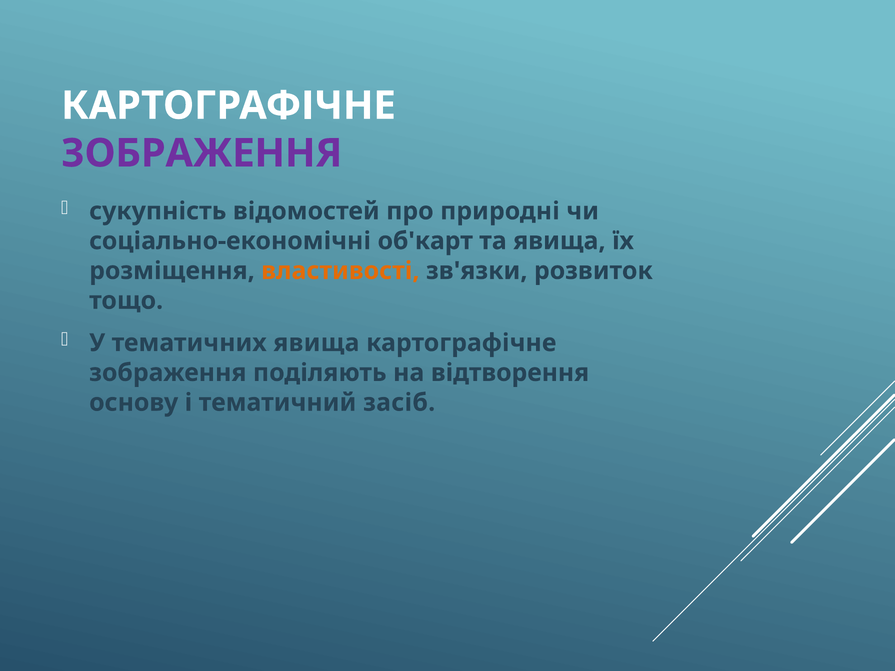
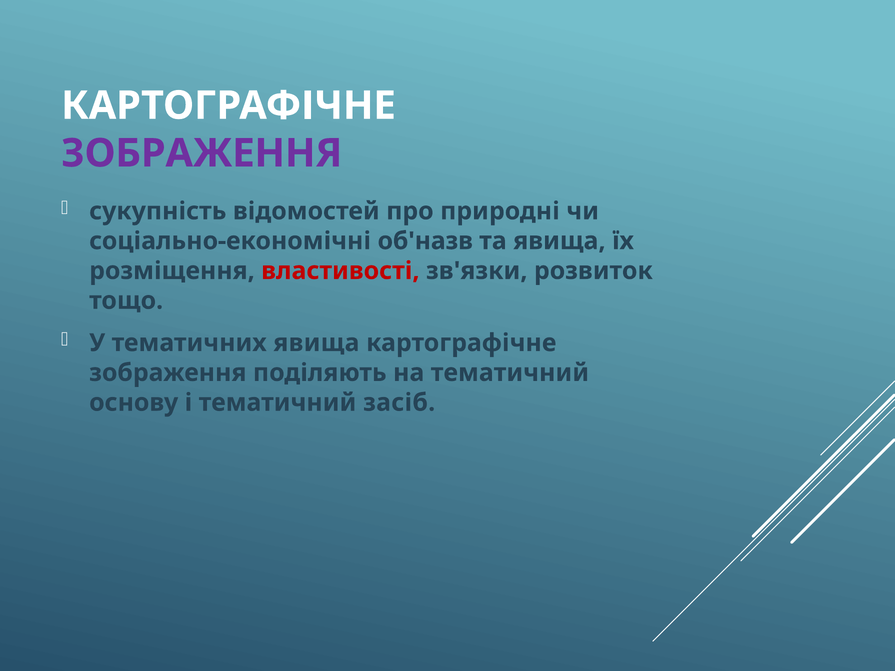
об'карт: об'карт -> об'назв (425, 241)
властивості colour: orange -> red (340, 271)
на відтворення: відтворення -> тематичний (510, 373)
